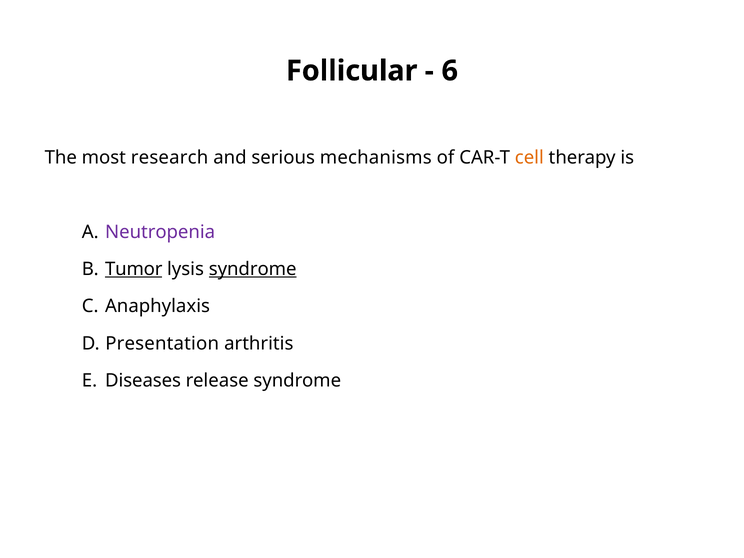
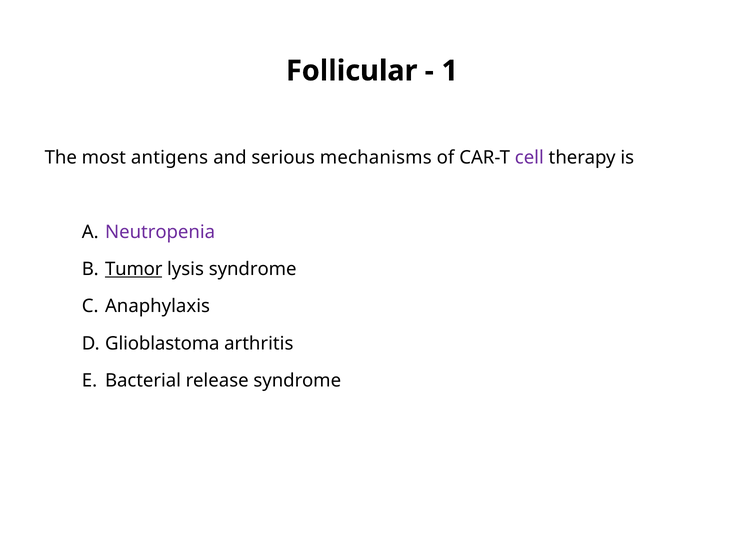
6: 6 -> 1 (450, 71)
research: research -> antigens (170, 158)
cell colour: orange -> purple (529, 158)
syndrome underline: present -> none (253, 269)
Presentation: Presentation -> Glioblastoma (162, 344)
Diseases: Diseases -> Bacterial (143, 381)
